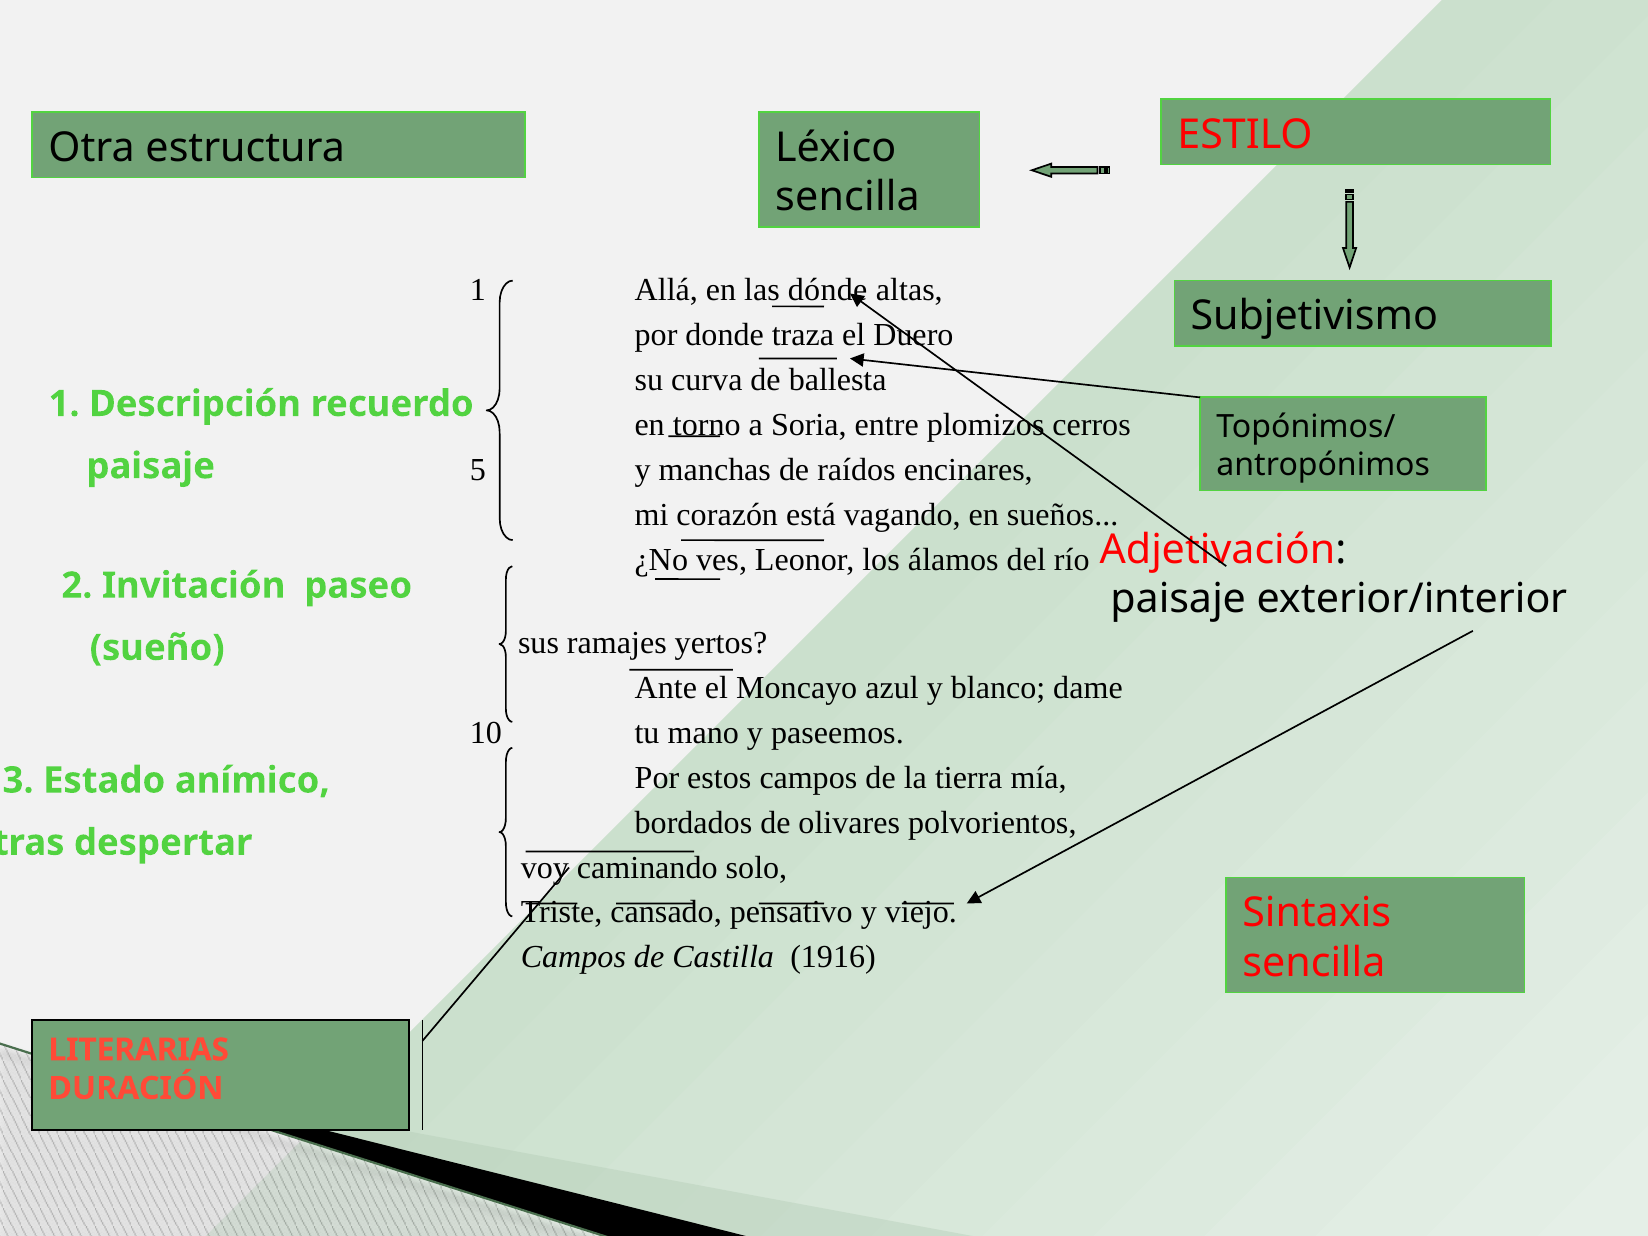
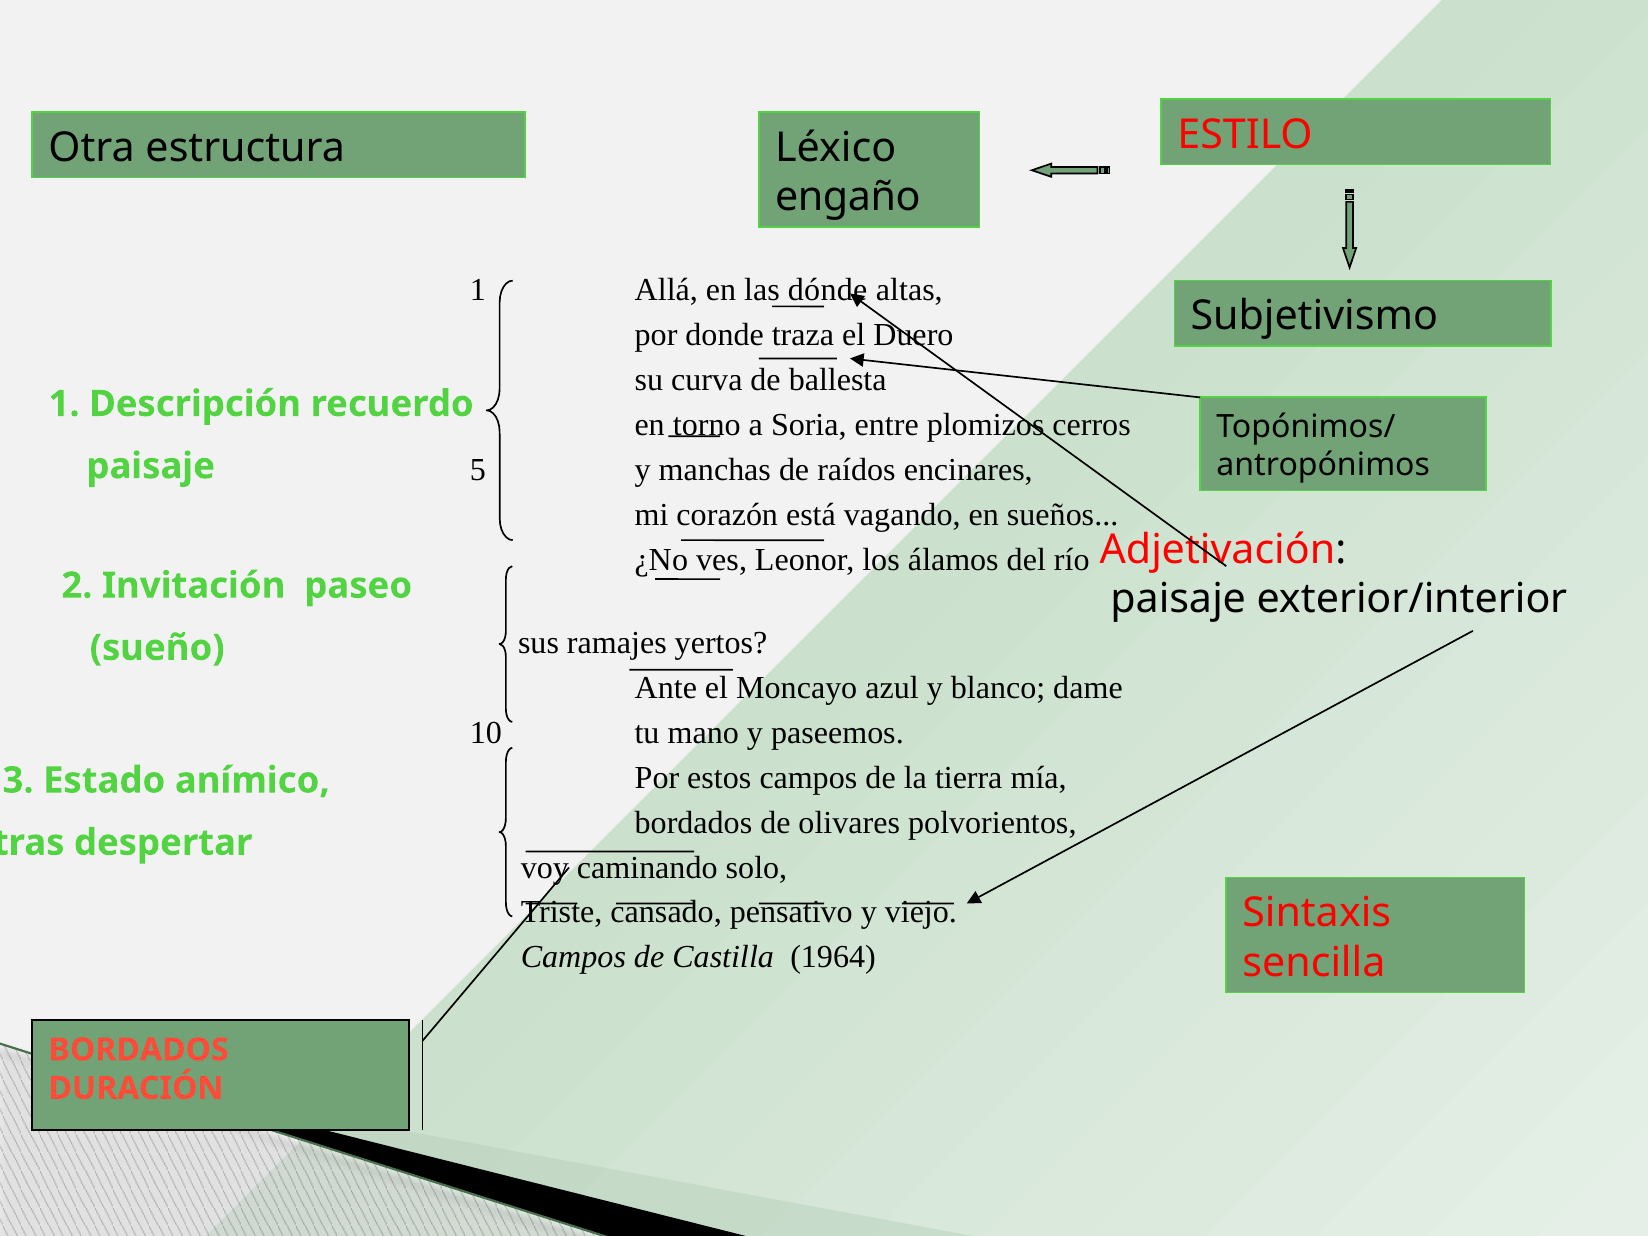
sencilla: sencilla -> engaño (848, 197)
1916: 1916 -> 1964 (833, 957)
LITERARIAS: LITERARIAS -> BORDADOS (139, 1050)
